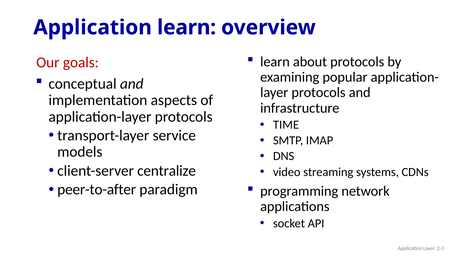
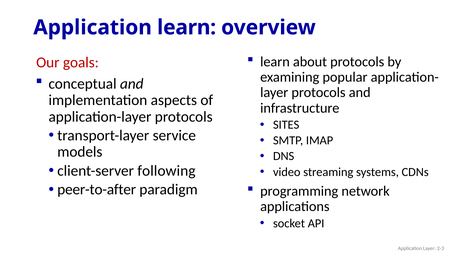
TIME: TIME -> SITES (286, 125)
centralize: centralize -> following (166, 170)
